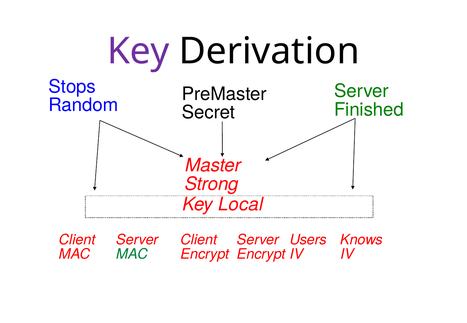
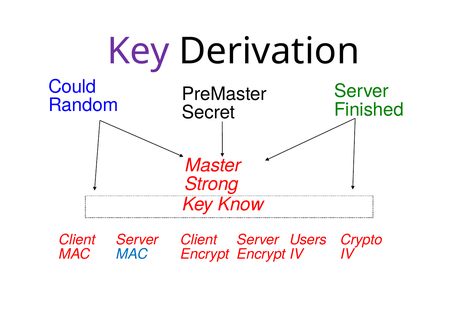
Stops: Stops -> Could (72, 87)
Local: Local -> Know (241, 205)
Knows: Knows -> Crypto (361, 240)
MAC colour: green -> blue (132, 254)
